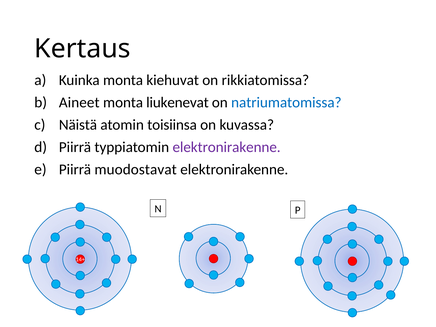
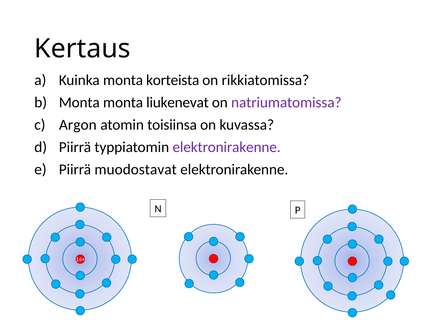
kiehuvat: kiehuvat -> korteista (173, 80)
Aineet: Aineet -> Monta (79, 102)
natriumatomissa colour: blue -> purple (286, 102)
Näistä: Näistä -> Argon (78, 125)
